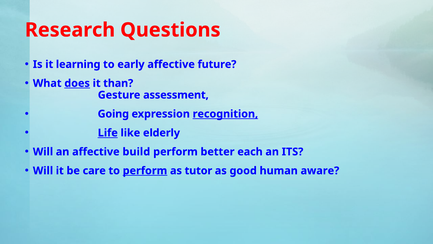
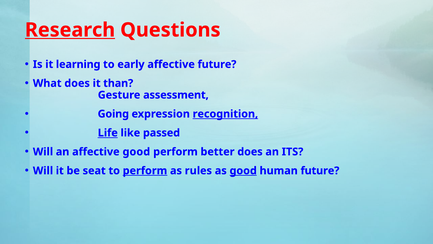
Research underline: none -> present (70, 30)
does underline: present -> none (77, 83)
elderly: elderly -> passed (162, 133)
affective build: build -> good (136, 152)
better each: each -> does (250, 152)
care: care -> seat (94, 170)
tutor: tutor -> rules (198, 170)
good underline: none -> present (243, 170)
human aware: aware -> future (320, 170)
